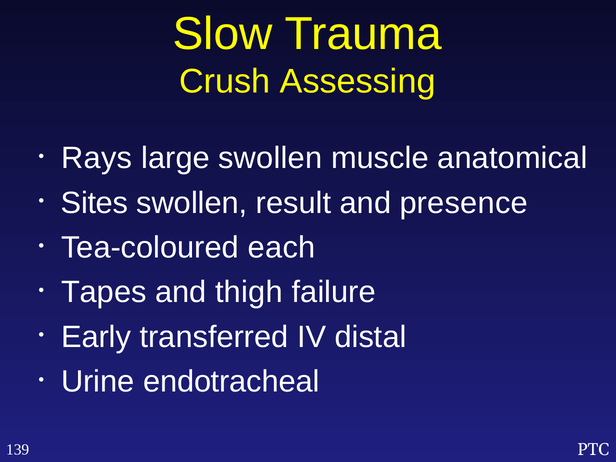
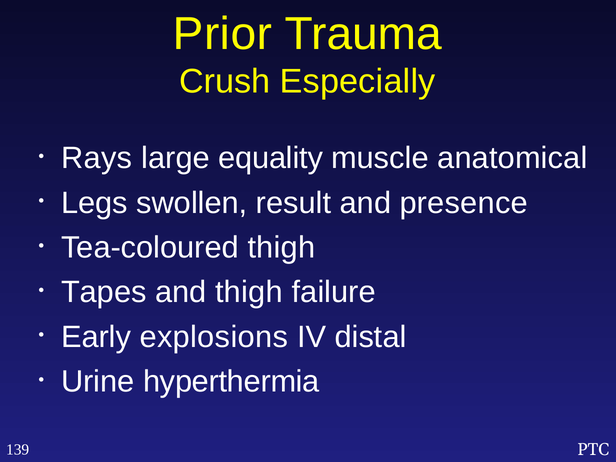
Slow: Slow -> Prior (222, 34)
Assessing: Assessing -> Especially (358, 81)
large swollen: swollen -> equality (271, 158)
Sites: Sites -> Legs (94, 203)
Tea-coloured each: each -> thigh (282, 248)
transferred: transferred -> explosions (214, 337)
endotracheal: endotracheal -> hyperthermia (231, 382)
